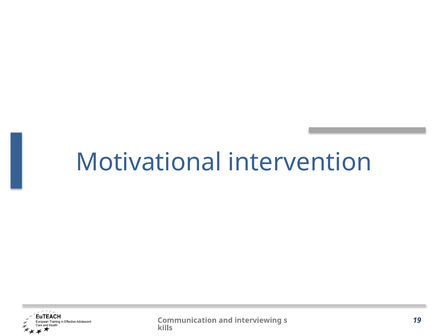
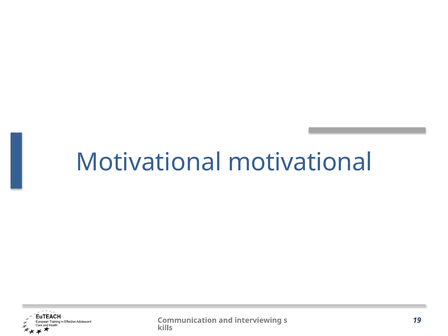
Motivational intervention: intervention -> motivational (300, 162)
